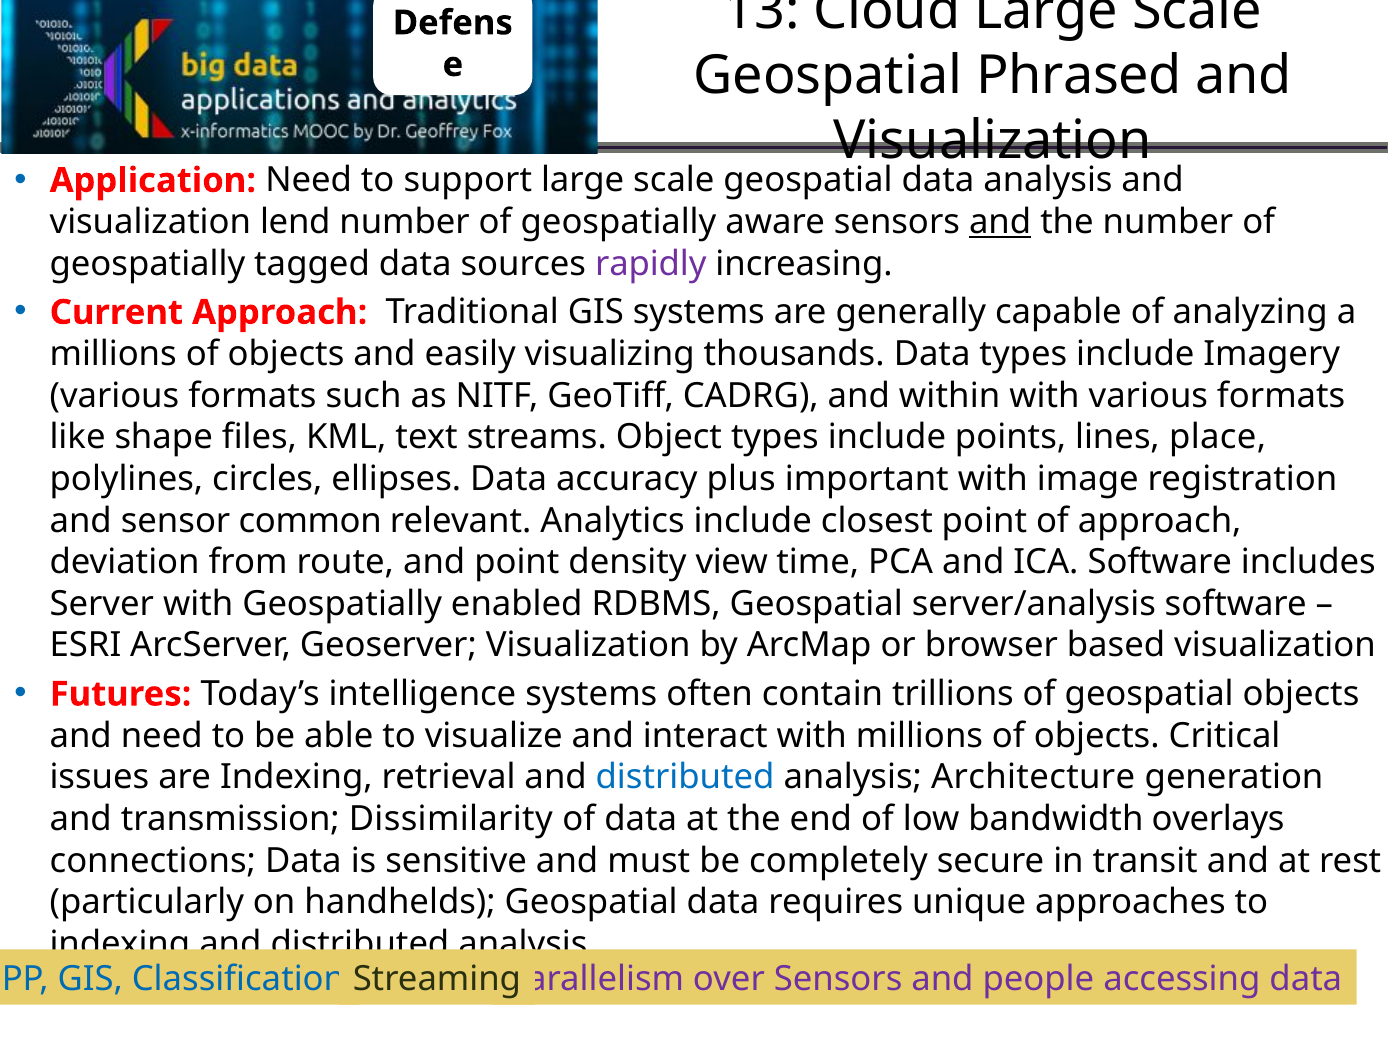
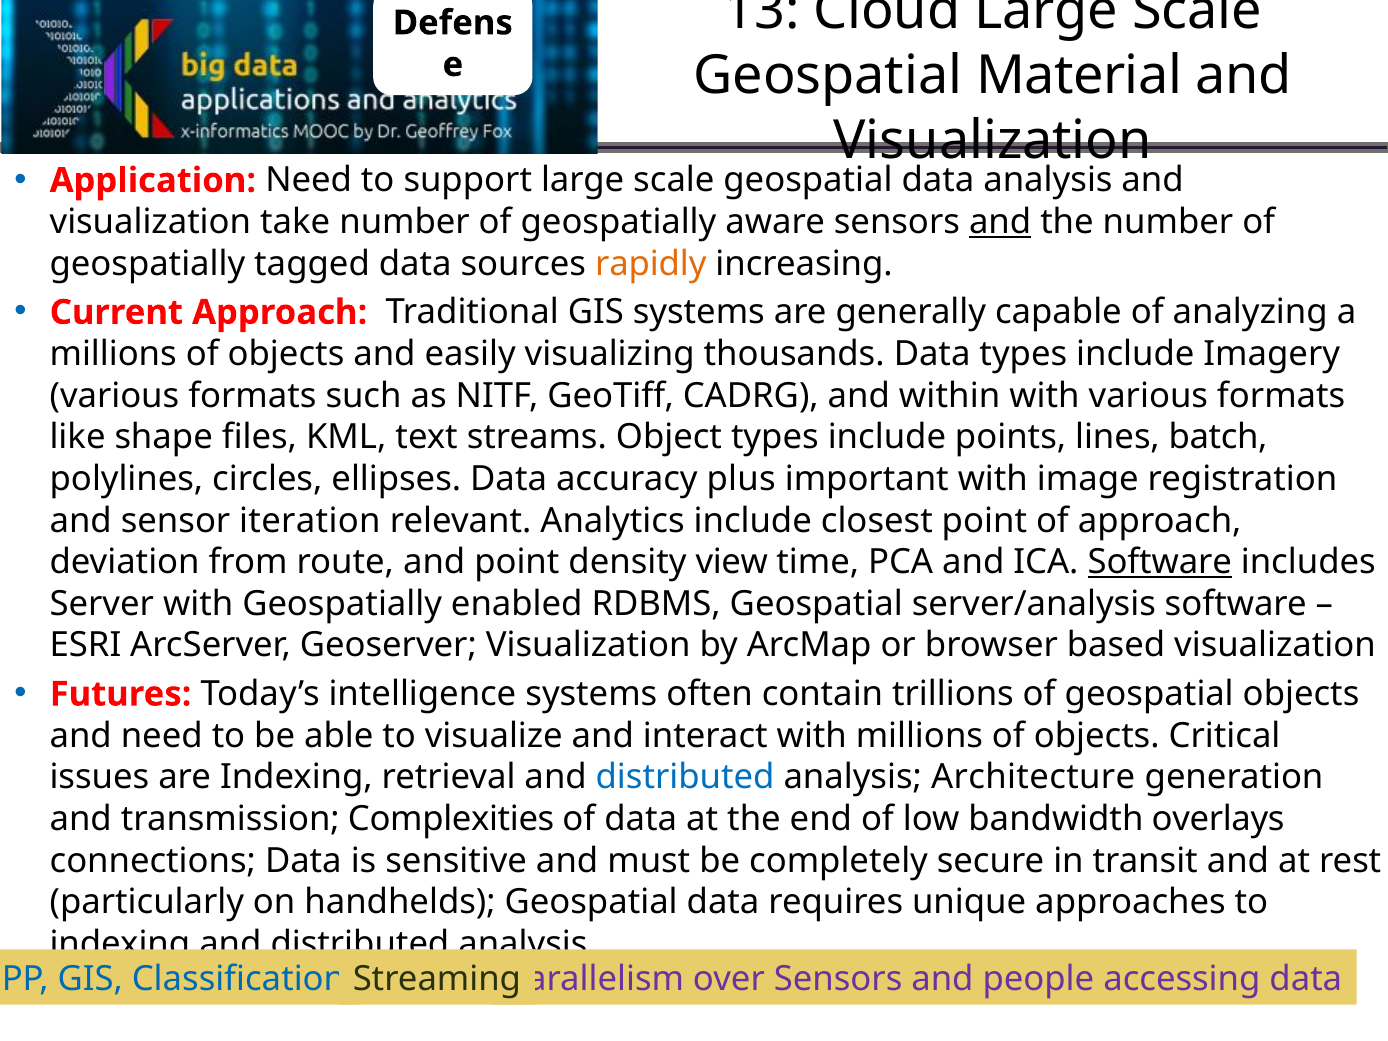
Phrased: Phrased -> Material (1079, 76)
lend: lend -> take (295, 222)
rapidly colour: purple -> orange (651, 264)
place: place -> batch (1218, 437)
common: common -> iteration (310, 521)
Software underline: none -> present (1160, 562)
Dissimilarity: Dissimilarity -> Complexities (451, 819)
